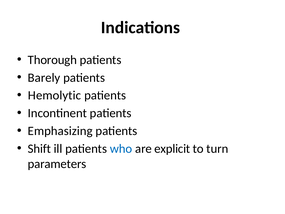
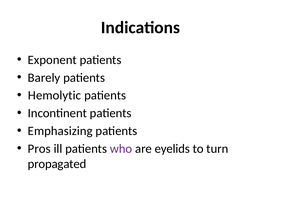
Thorough: Thorough -> Exponent (52, 60)
Shift: Shift -> Pros (39, 148)
who colour: blue -> purple (121, 148)
explicit: explicit -> eyelids (172, 148)
parameters: parameters -> propagated (57, 164)
